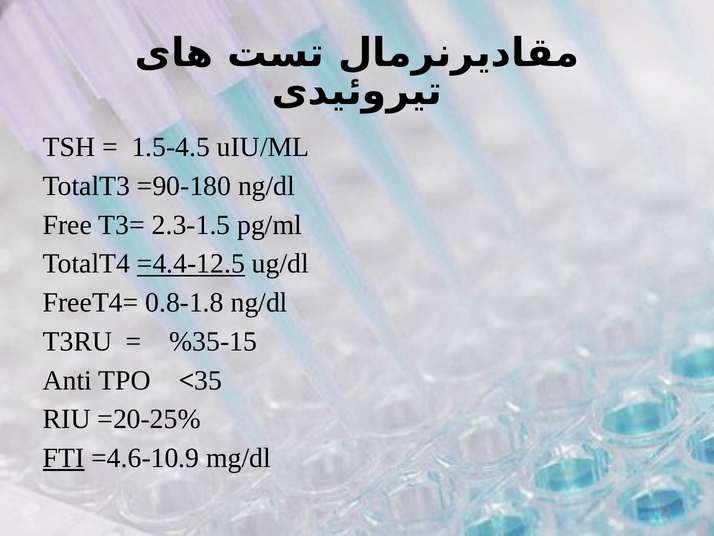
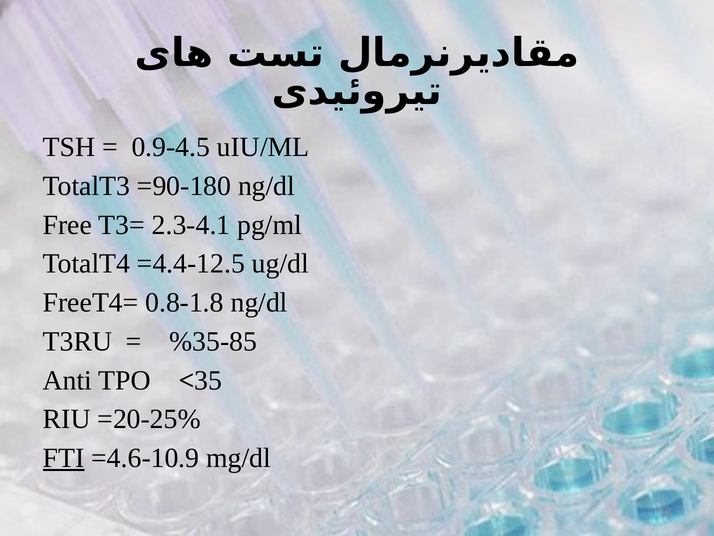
1.5-4.5: 1.5-4.5 -> 0.9-4.5 (171, 147)
2.3-1.5: 2.3-1.5 -> 2.3-4.1 (191, 225)
=4.4-12.5 underline: present -> none (191, 264)
%35-15: %35-15 -> %35-85 (213, 341)
